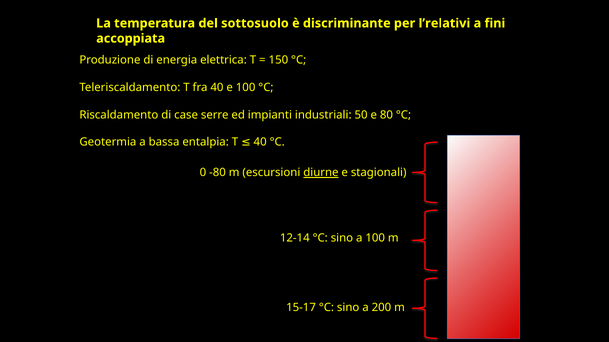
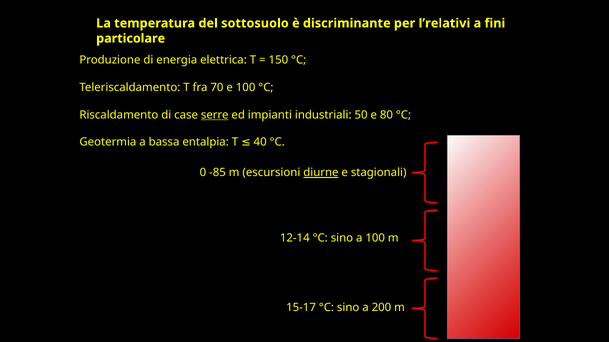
accoppiata: accoppiata -> particolare (131, 38)
fra 40: 40 -> 70 (217, 88)
serre underline: none -> present (215, 115)
-80: -80 -> -85 (218, 173)
